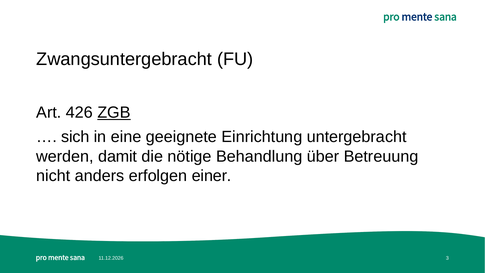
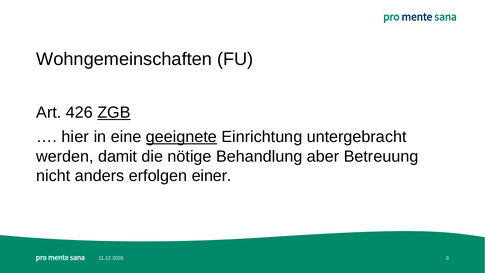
Zwangsuntergebracht: Zwangsuntergebracht -> Wohngemeinschaften (124, 59)
sich: sich -> hier (75, 137)
geeignete underline: none -> present (181, 137)
über: über -> aber (323, 156)
